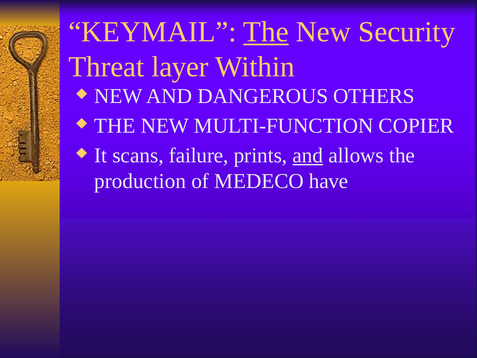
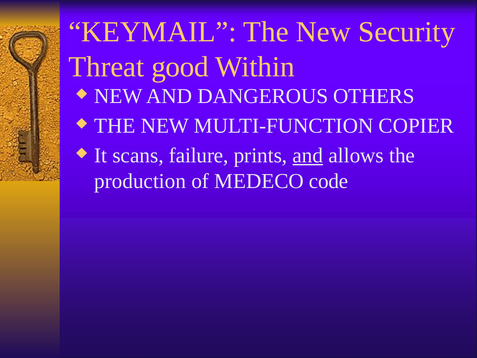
The underline: present -> none (266, 32)
layer: layer -> good (180, 67)
have: have -> code (329, 181)
